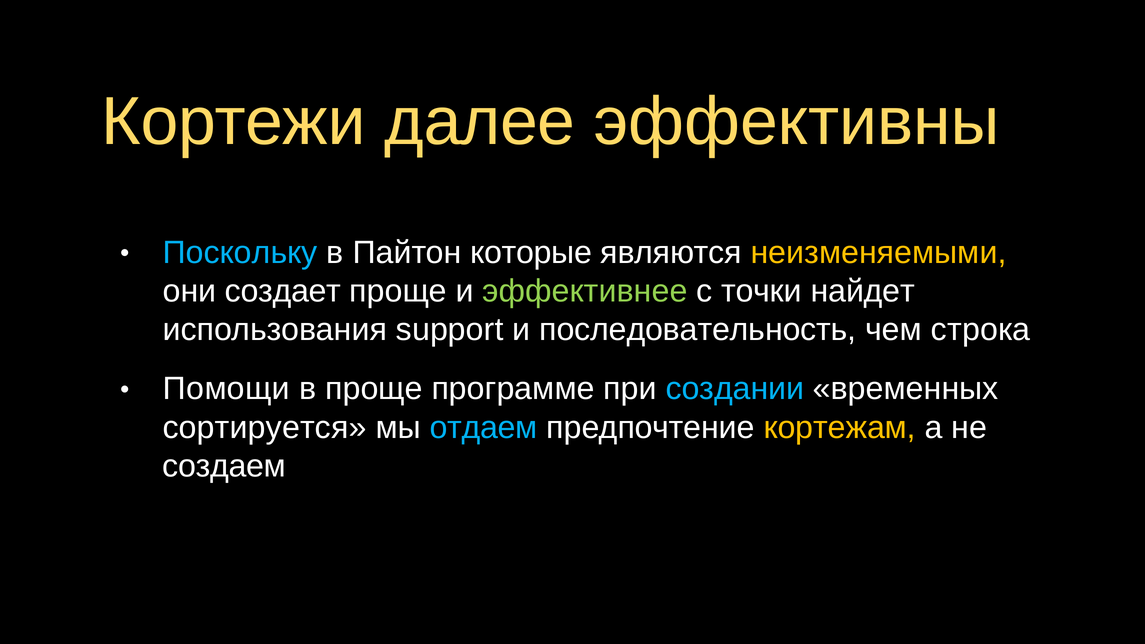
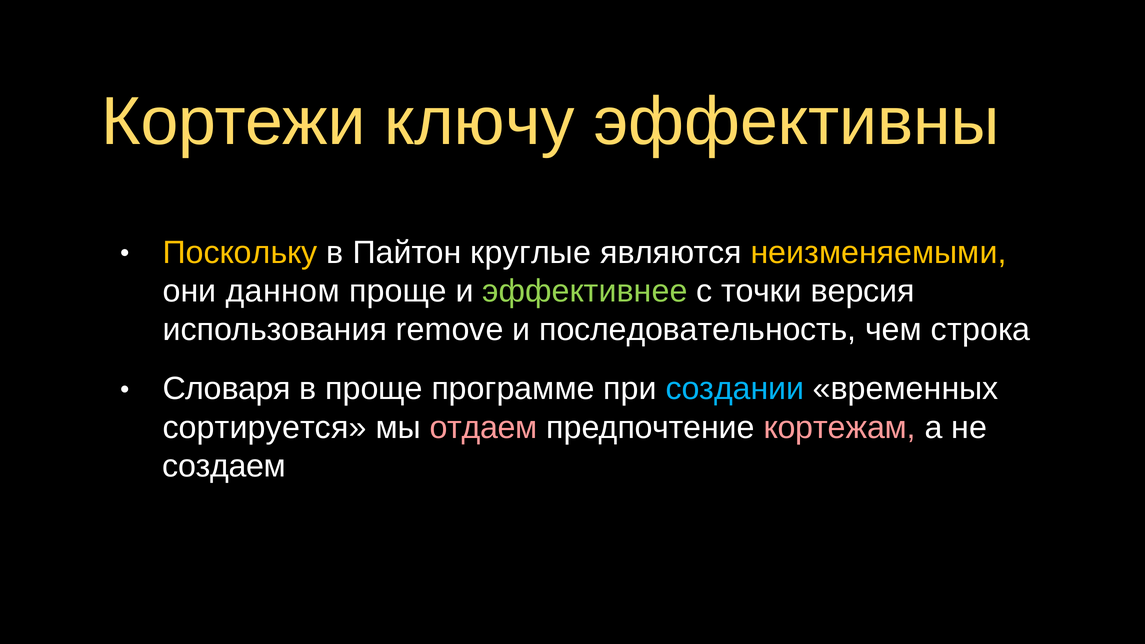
далее: далее -> ключу (479, 122)
Поскольку colour: light blue -> yellow (240, 252)
которые: которые -> круглые (531, 252)
создает: создает -> данном (283, 291)
найдет: найдет -> версия (863, 291)
support: support -> remove (450, 330)
Помощи: Помощи -> Словаря (227, 389)
отдаем colour: light blue -> pink (484, 428)
кортежам colour: yellow -> pink (840, 428)
